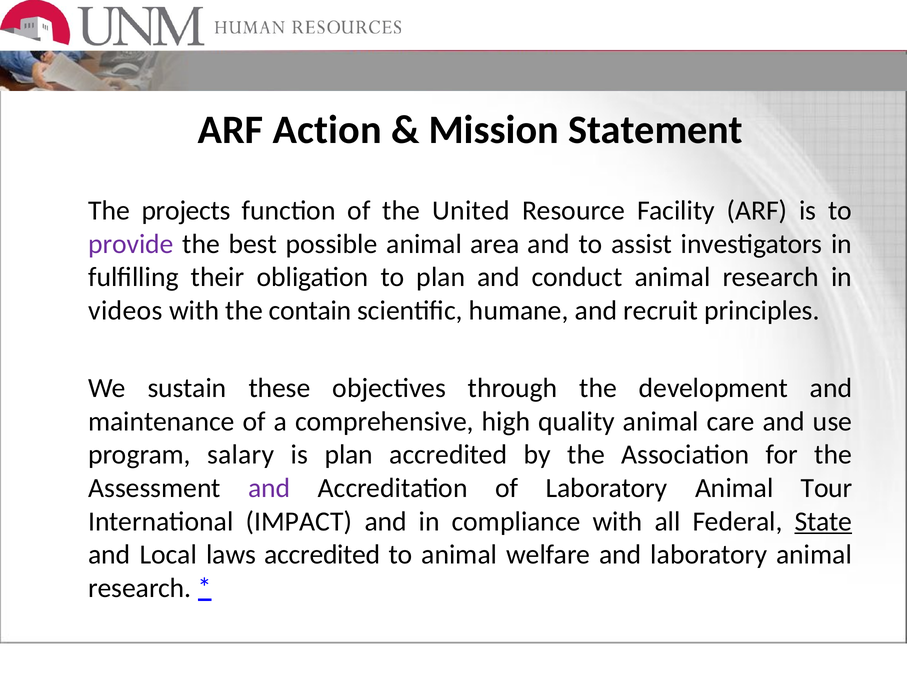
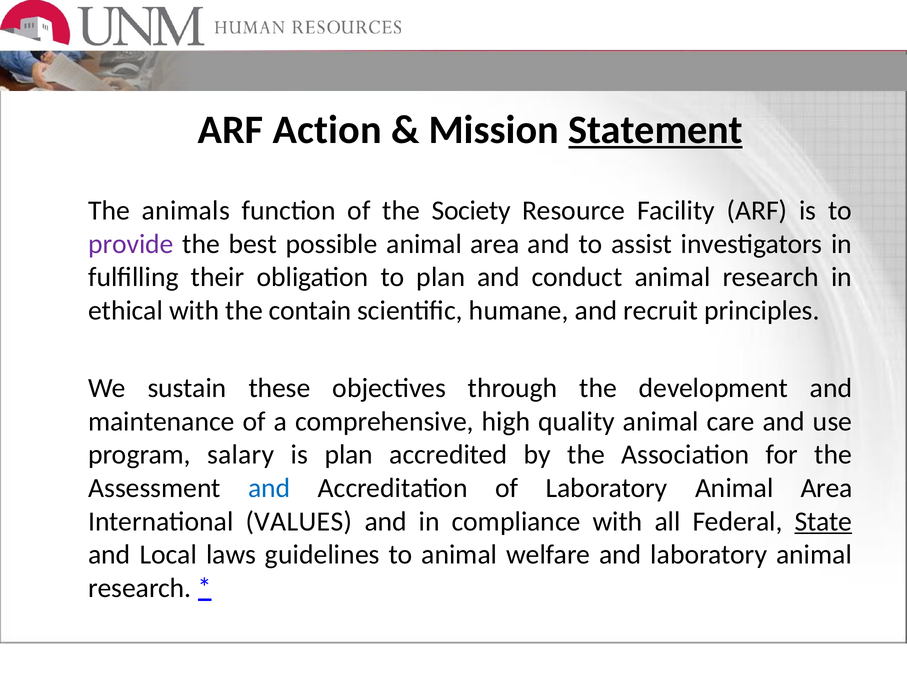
Statement underline: none -> present (655, 130)
projects: projects -> animals (186, 210)
United: United -> Society (471, 210)
videos: videos -> ethical (126, 310)
and colour: purple -> blue (269, 488)
Laboratory Animal Tour: Tour -> Area (827, 488)
IMPACT: IMPACT -> VALUES (299, 521)
laws accredited: accredited -> guidelines (322, 554)
